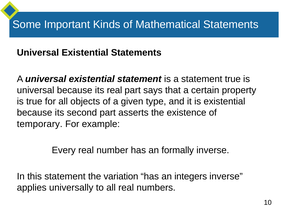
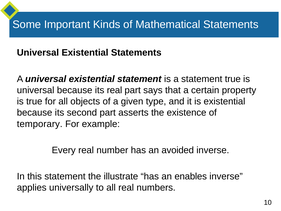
formally: formally -> avoided (178, 150)
variation: variation -> illustrate (121, 176)
integers: integers -> enables (191, 176)
